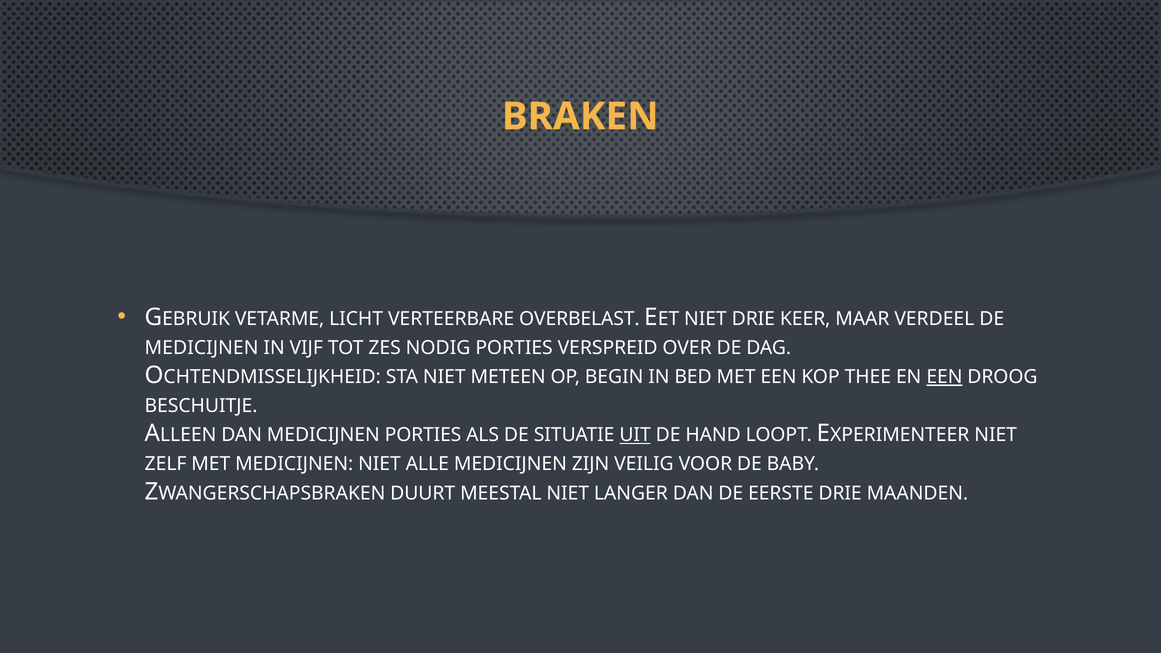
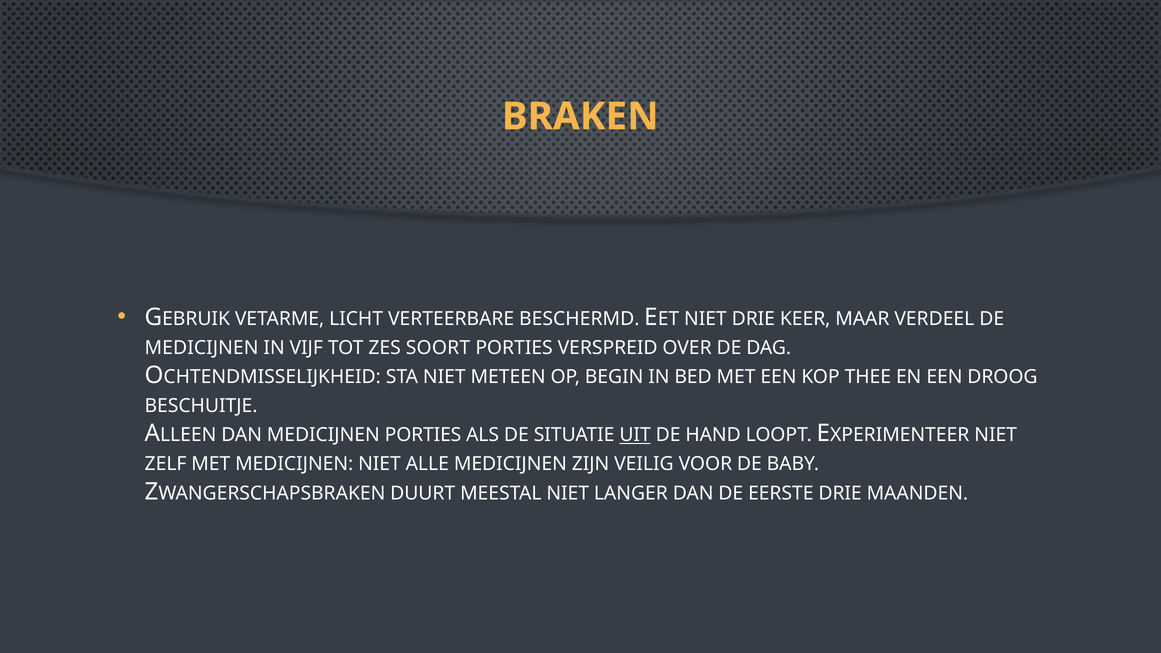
OVERBELAST: OVERBELAST -> BESCHERMD (579, 319)
NODIG: NODIG -> SOORT (438, 348)
EEN underline: present -> none (944, 377)
